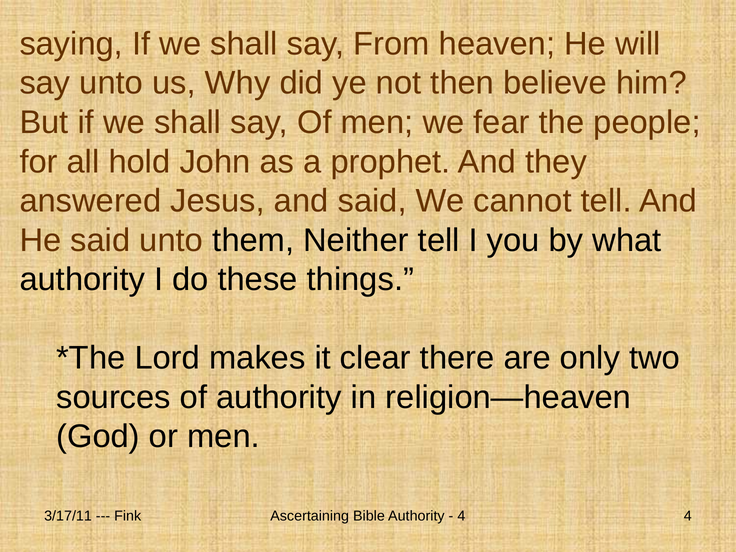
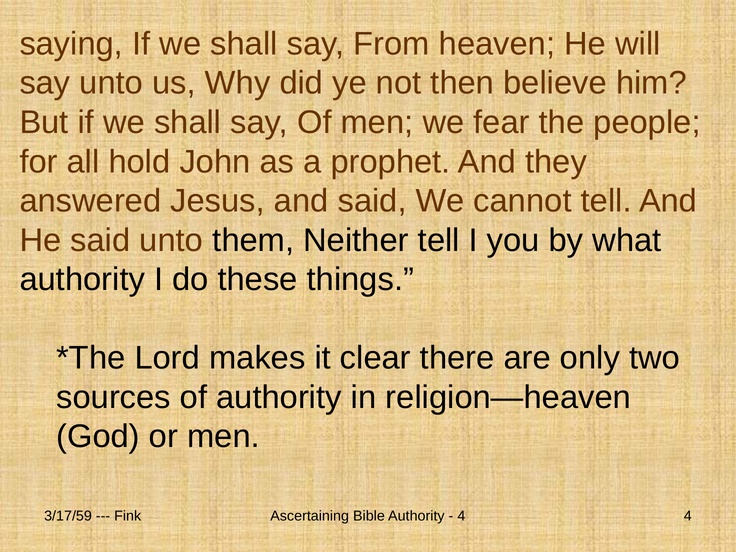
3/17/11: 3/17/11 -> 3/17/59 (68, 516)
